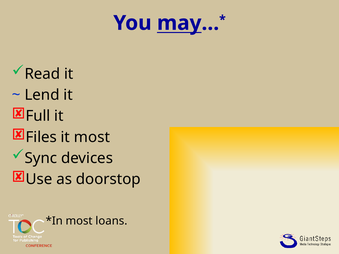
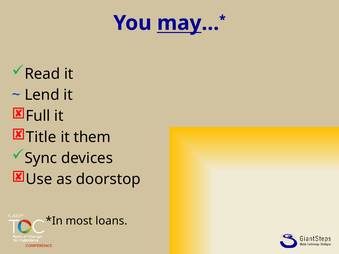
Files: Files -> Title (41, 137)
it most: most -> them (92, 137)
